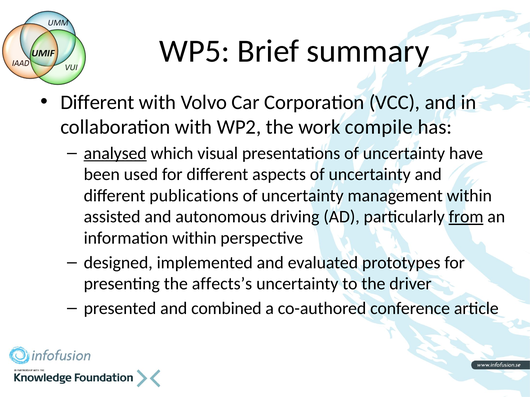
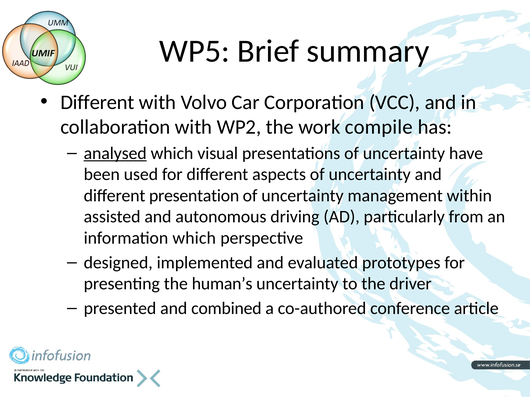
publications: publications -> presentation (194, 196)
from underline: present -> none (466, 217)
information within: within -> which (194, 238)
affects’s: affects’s -> human’s (222, 284)
